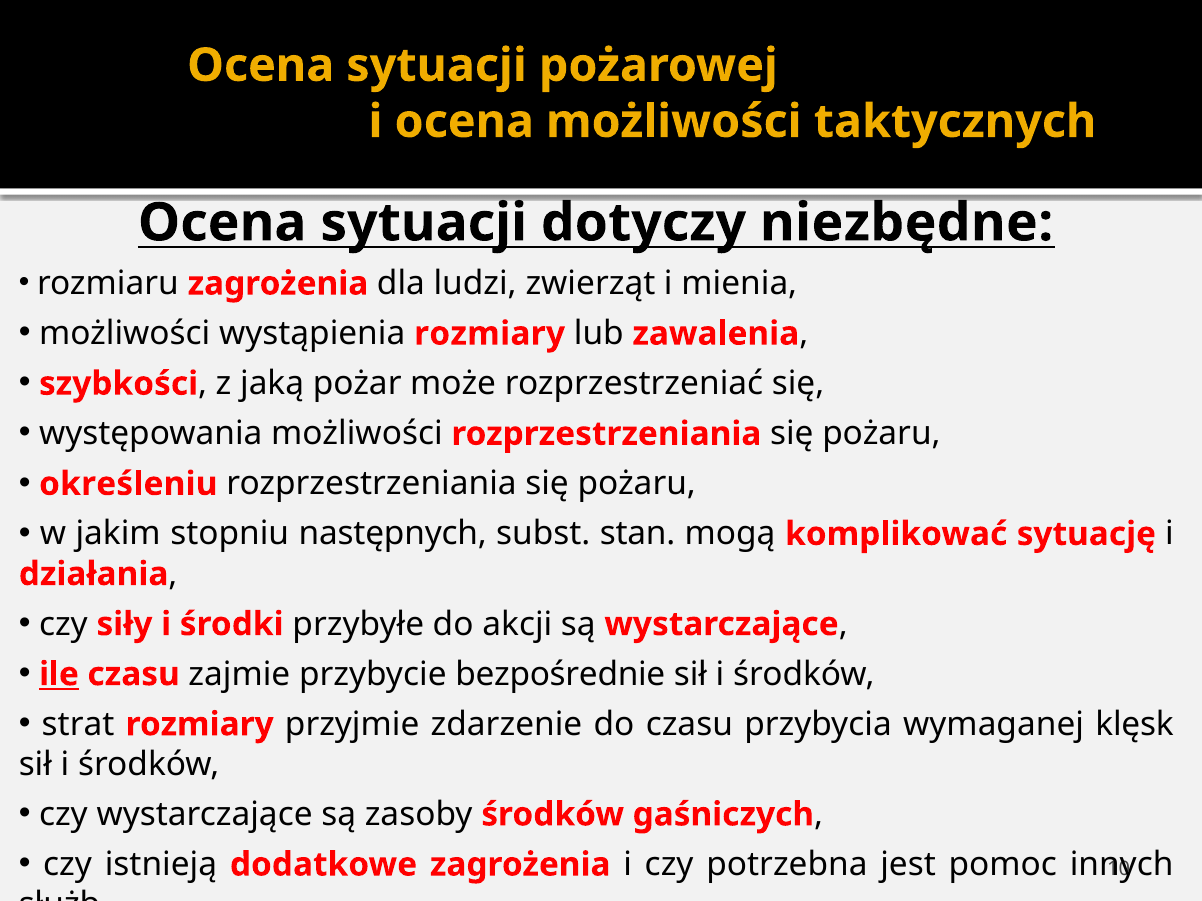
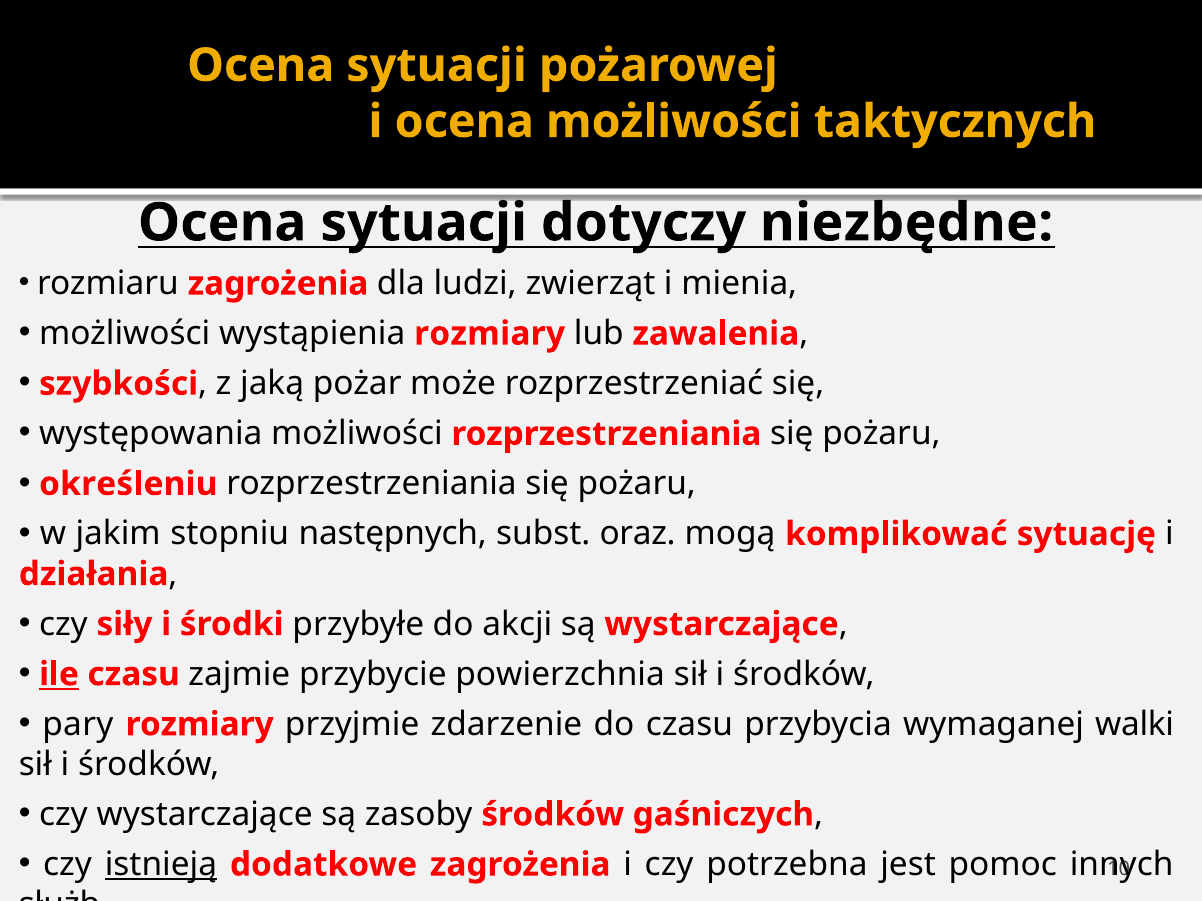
stan: stan -> oraz (638, 534)
bezpośrednie: bezpośrednie -> powierzchnia (560, 675)
strat: strat -> pary (78, 725)
klęsk: klęsk -> walki (1135, 725)
istnieją underline: none -> present (161, 865)
